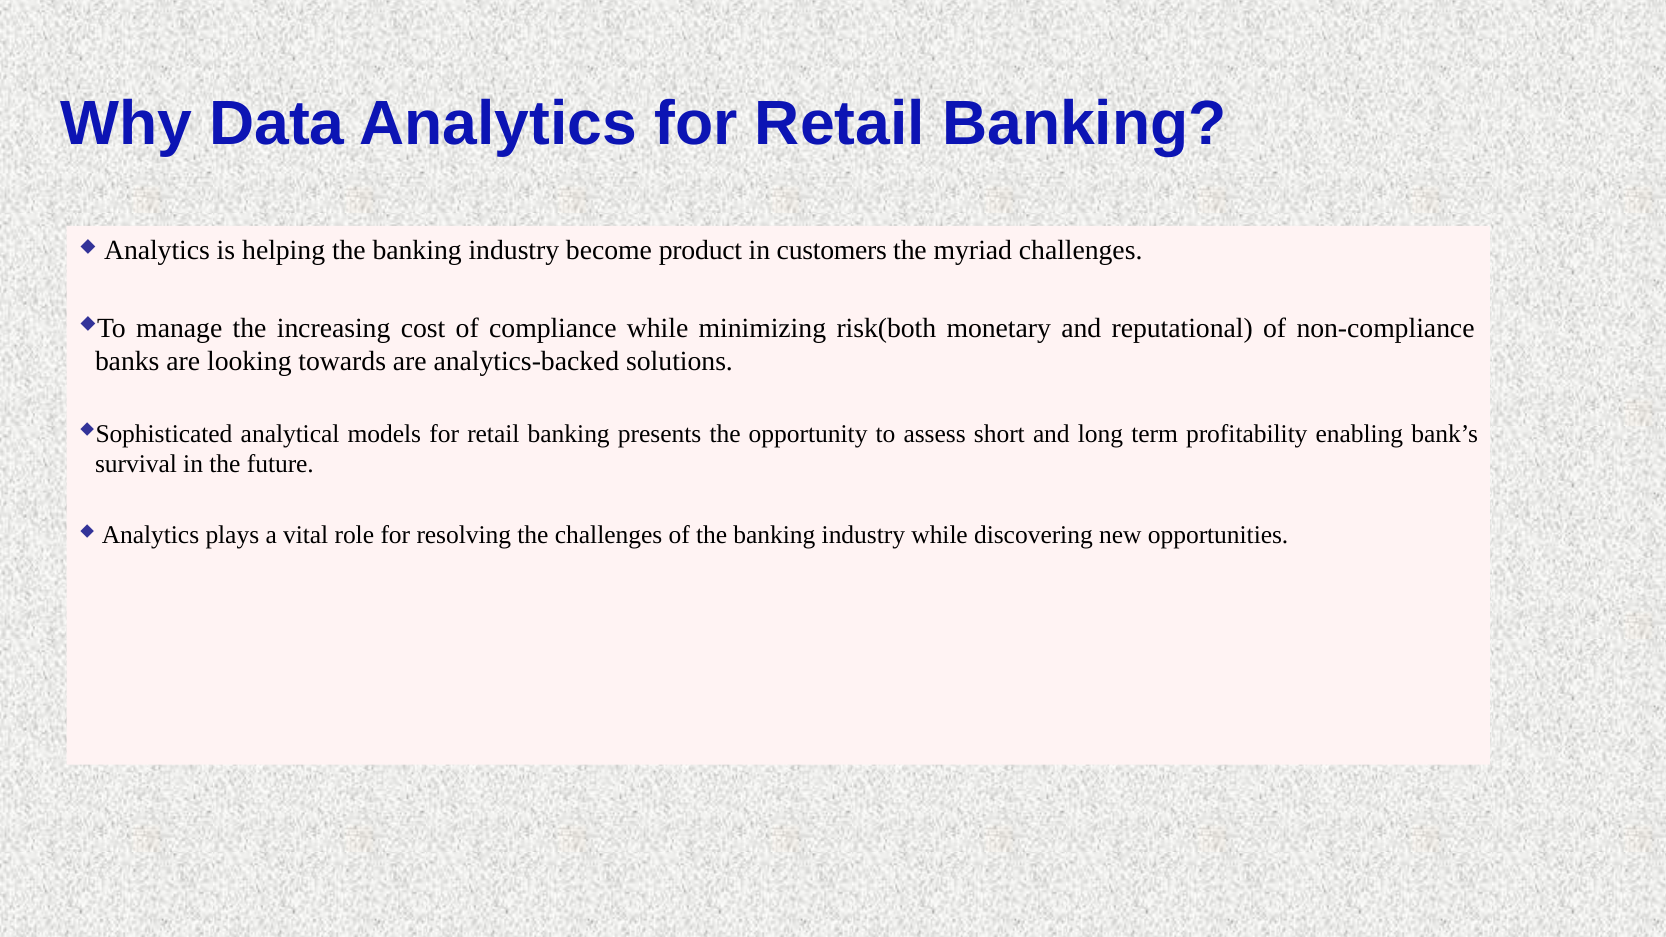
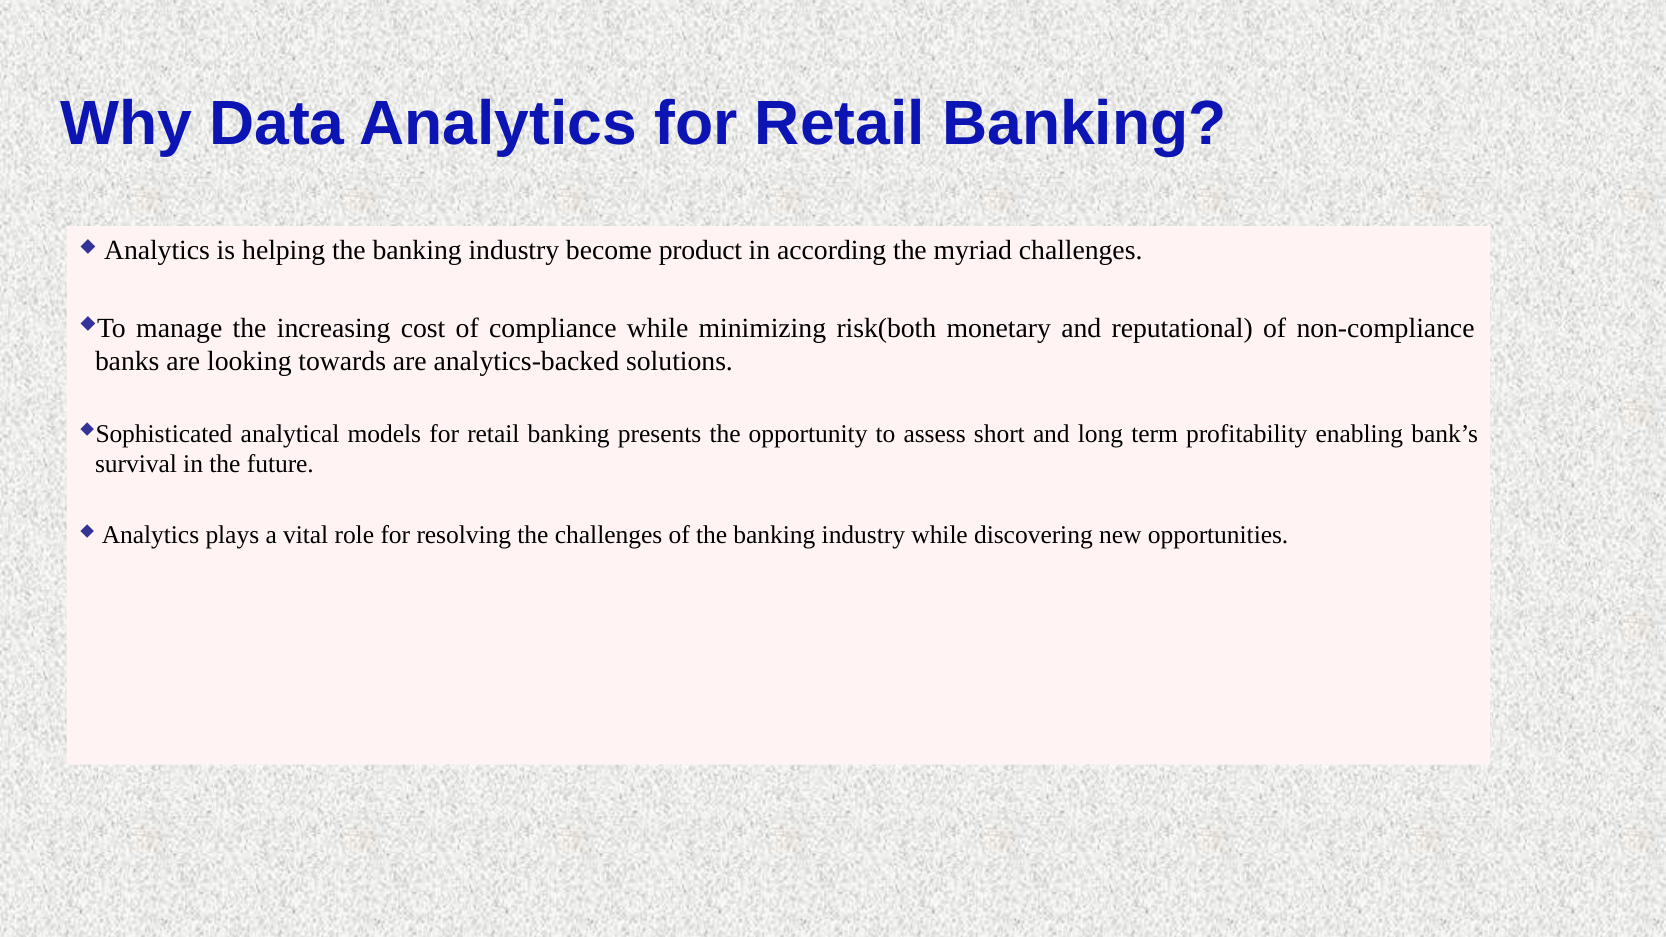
customers: customers -> according (832, 251)
